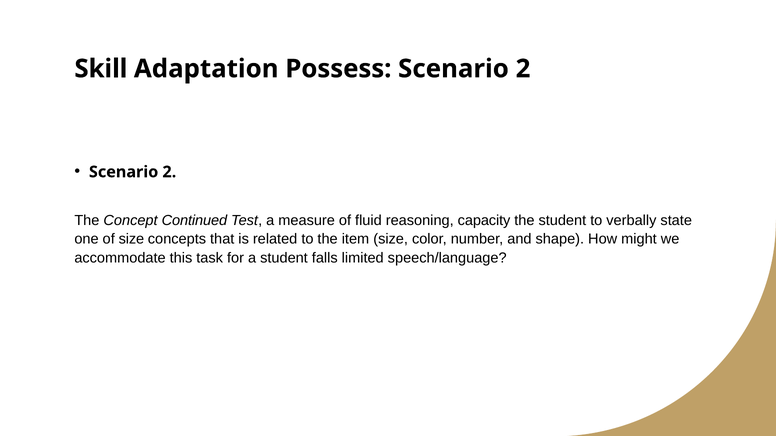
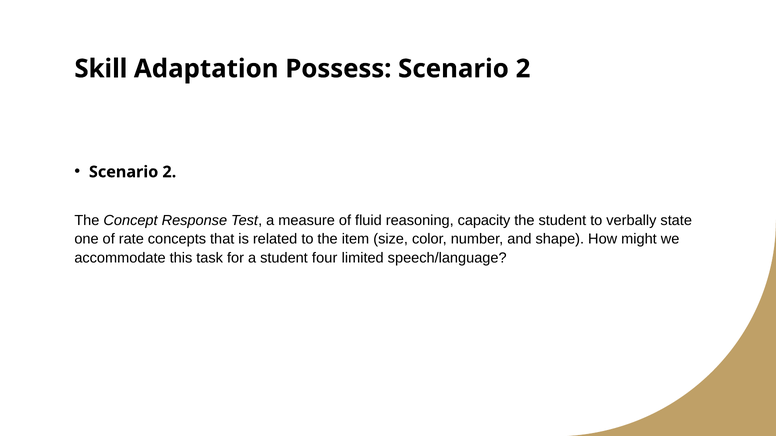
Continued: Continued -> Response (194, 221)
of size: size -> rate (131, 239)
falls: falls -> four (325, 258)
